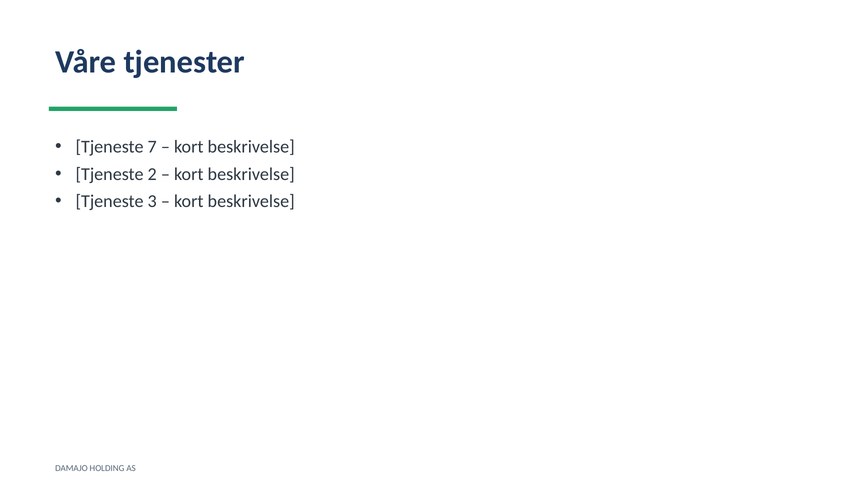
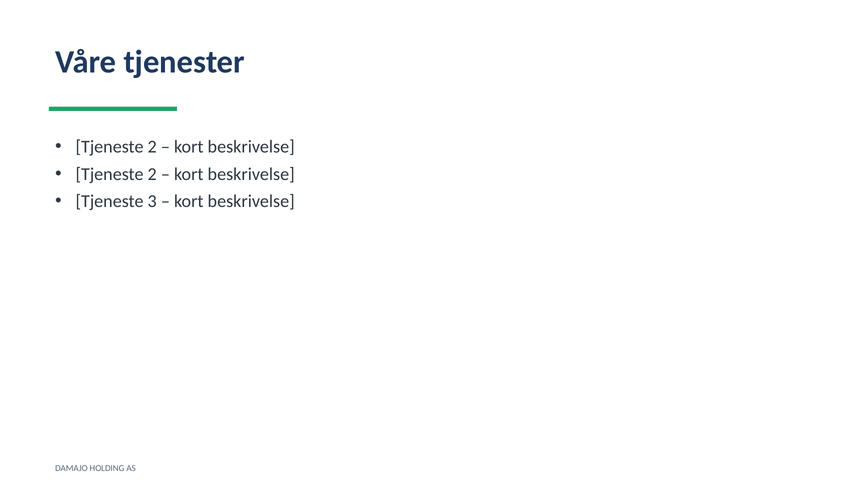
7: 7 -> 2 (152, 147)
